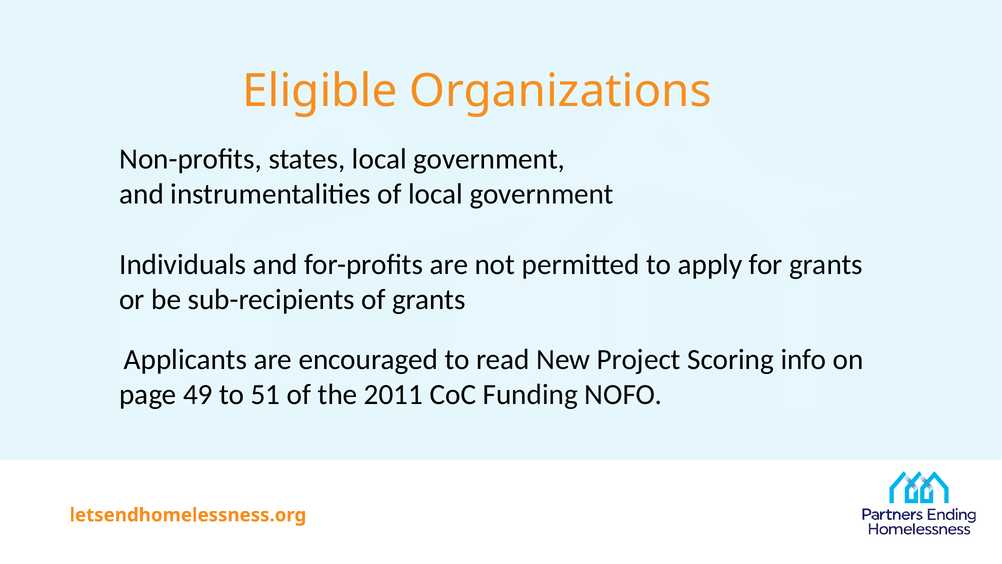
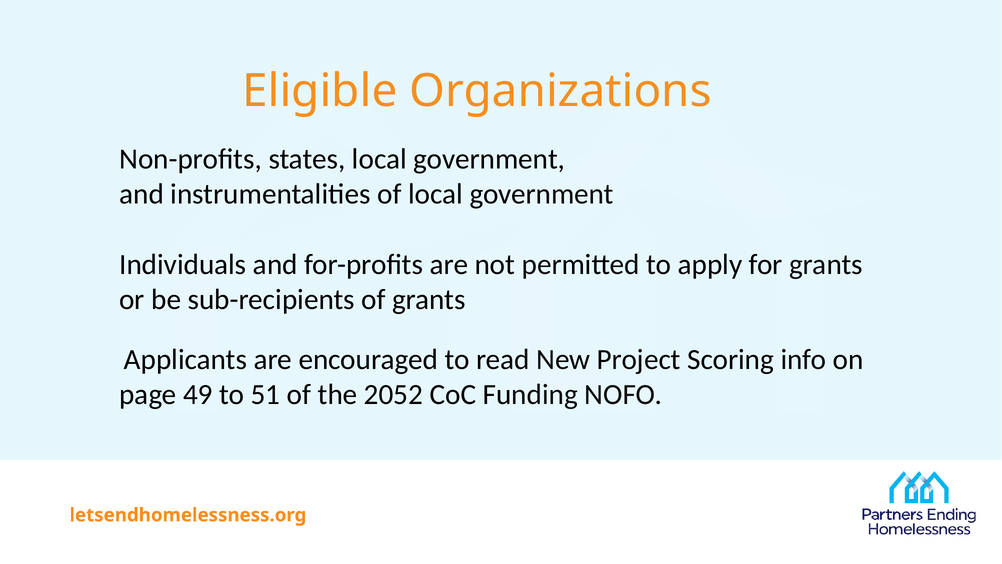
2011: 2011 -> 2052 (393, 395)
